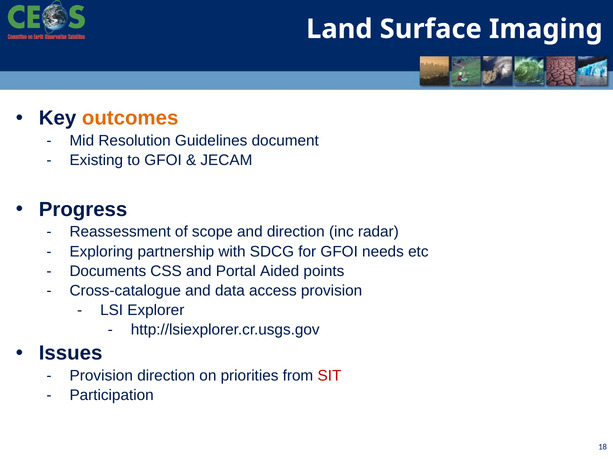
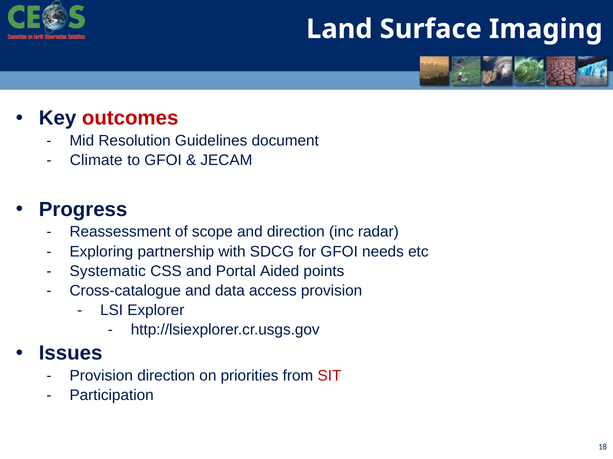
outcomes colour: orange -> red (130, 118)
Existing: Existing -> Climate (96, 160)
Documents: Documents -> Systematic (108, 272)
